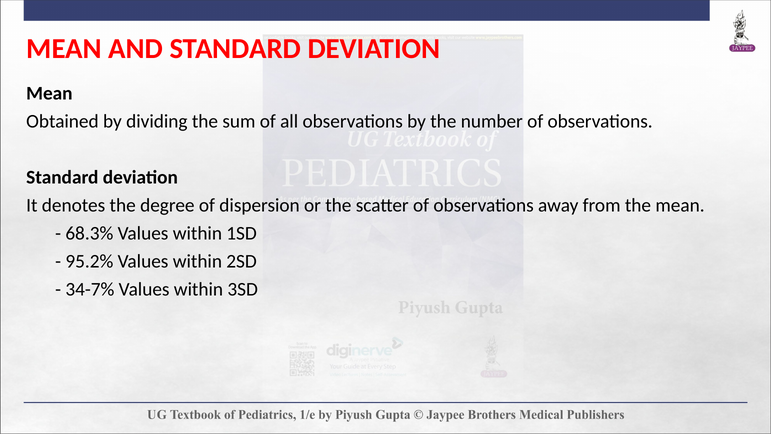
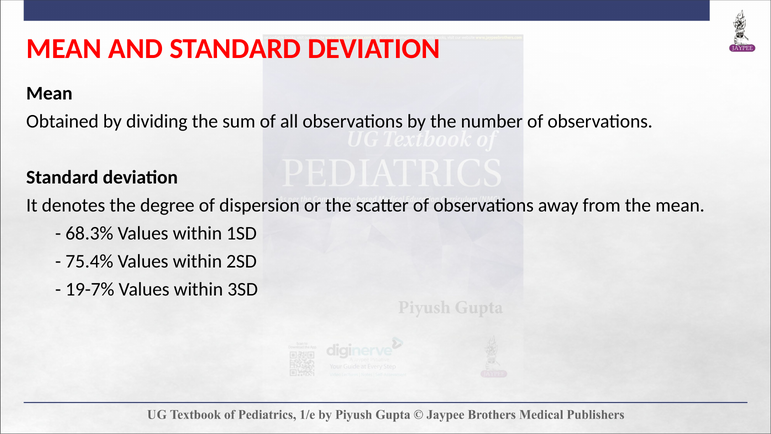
95.2%: 95.2% -> 75.4% (89, 261)
34-7%: 34-7% -> 19-7% (90, 289)
